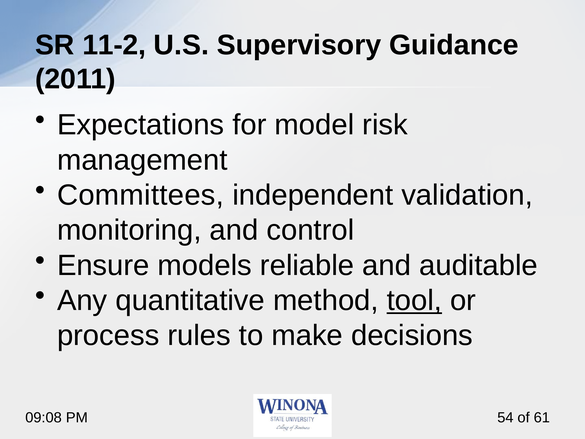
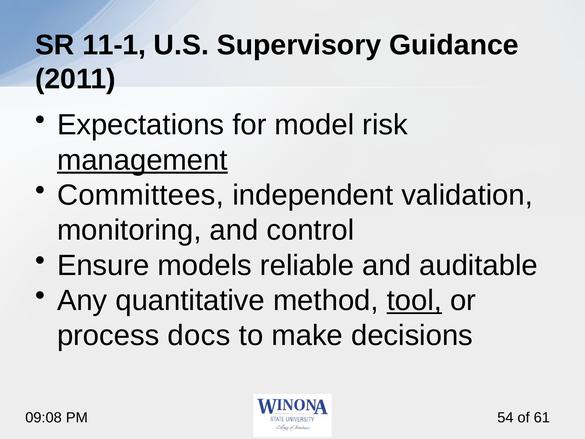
11-2: 11-2 -> 11-1 (114, 45)
management underline: none -> present (142, 160)
rules: rules -> docs (199, 335)
